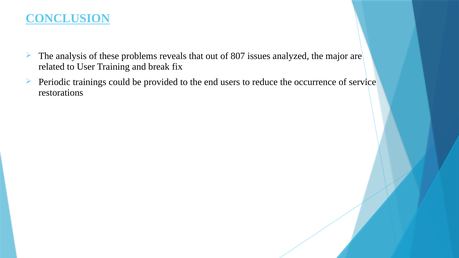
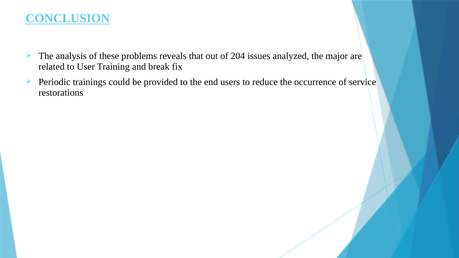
807: 807 -> 204 (238, 56)
